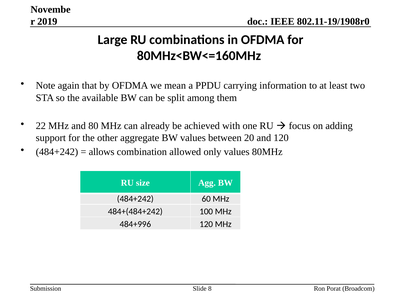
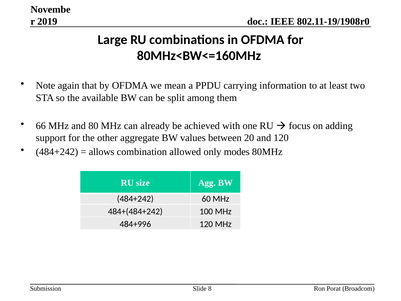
22: 22 -> 66 (41, 126)
only values: values -> modes (237, 152)
